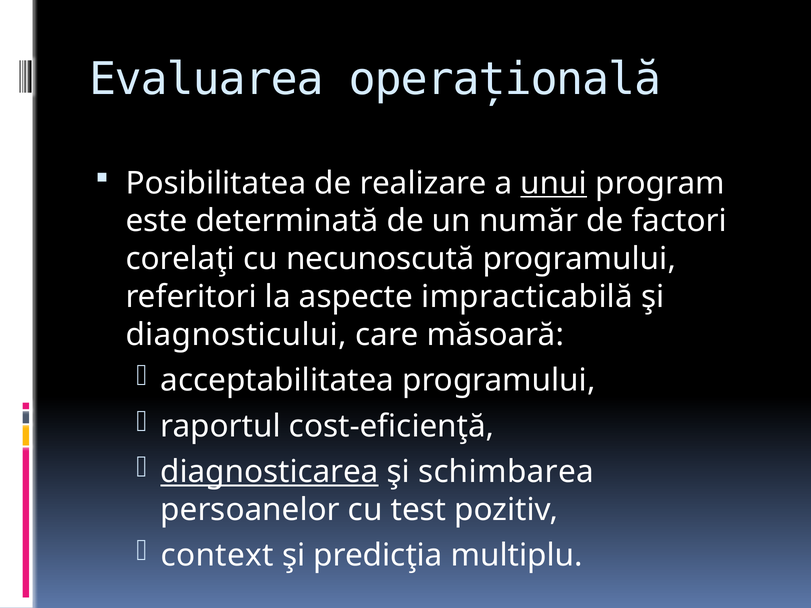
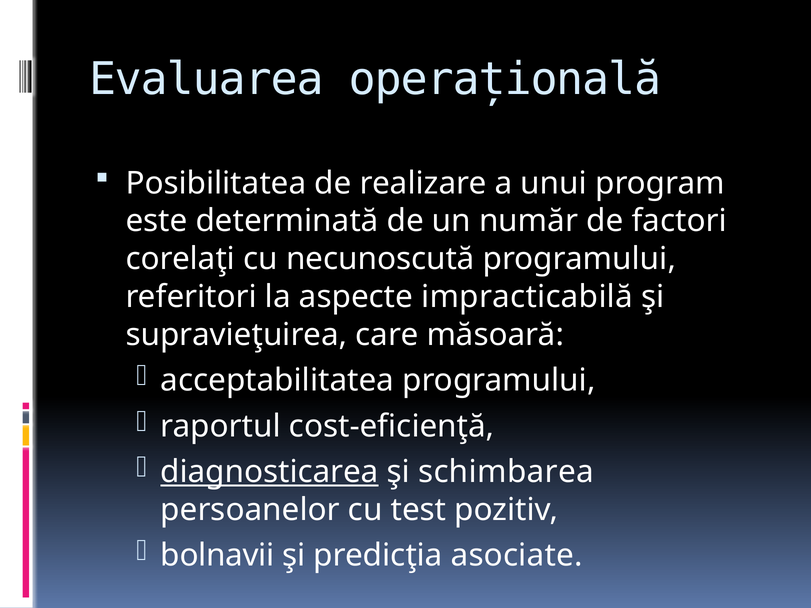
unui underline: present -> none (554, 183)
diagnosticului: diagnosticului -> supravieţuirea (236, 335)
context: context -> bolnavii (217, 556)
multiplu: multiplu -> asociate (517, 556)
